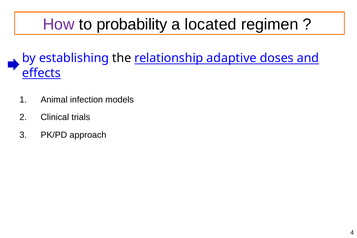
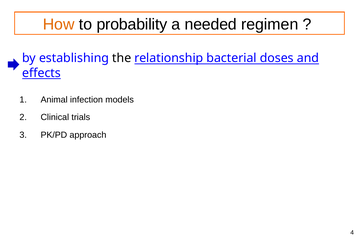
How colour: purple -> orange (59, 24)
located: located -> needed (211, 24)
adaptive: adaptive -> bacterial (232, 58)
